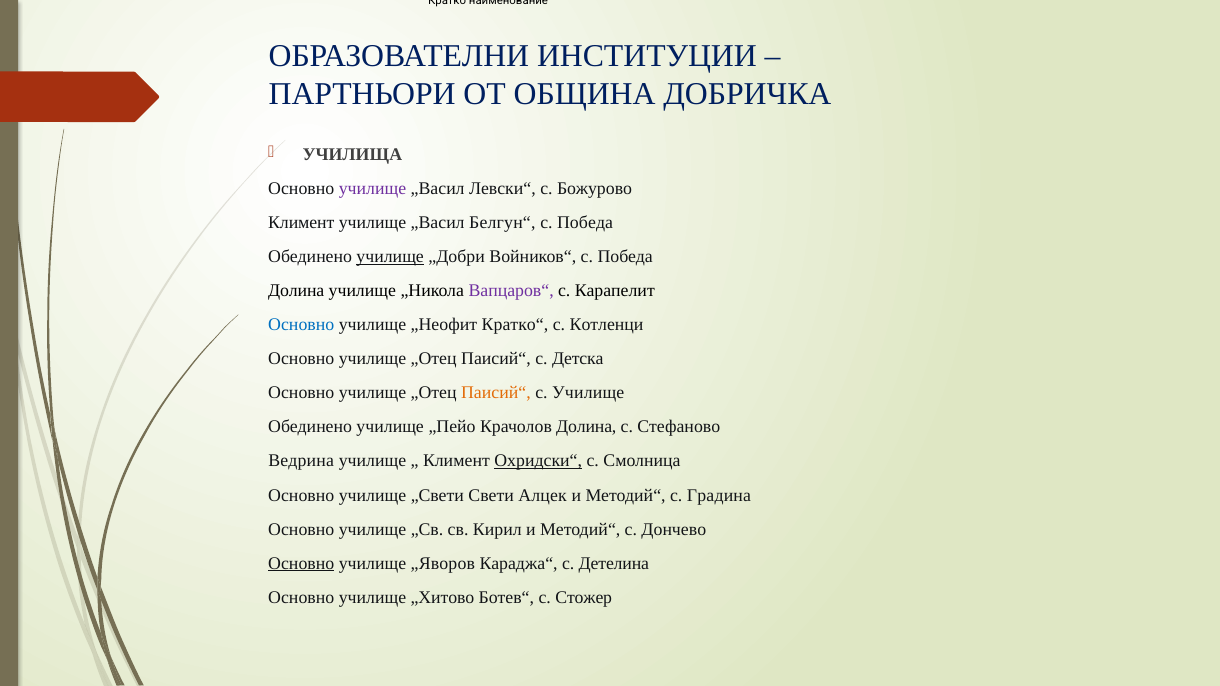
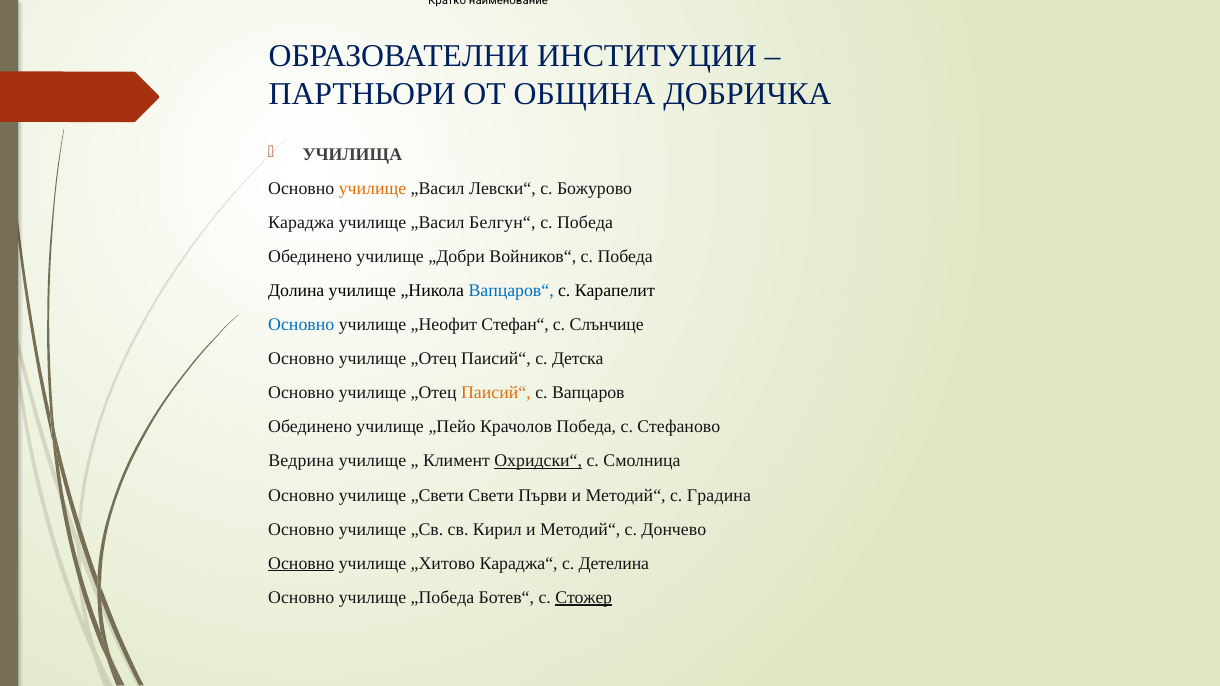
училище colour: purple -> orange (373, 189)
Климент: Климент -> Караджа (301, 223)
училище underline: present -> none (390, 257)
Вапцаров“ colour: purple -> blue (511, 291)
Кратко“: Кратко“ -> Стефан“ (515, 325)
Котленци: Котленци -> Слънчице (607, 325)
с Училище: Училище -> Вапцаров (588, 393)
Крачолов Долина: Долина -> Победа (586, 427)
Алцек: Алцек -> Първи (543, 495)
„Яворов: „Яворов -> „Хитово (443, 563)
„Хитово: „Хитово -> „Победа (442, 598)
Стожер underline: none -> present (584, 598)
